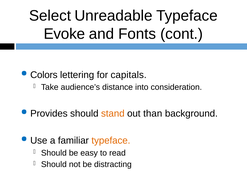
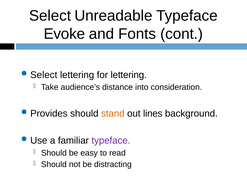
Colors: Colors -> Select (44, 75)
for capitals: capitals -> lettering (129, 75)
than: than -> lines (153, 113)
typeface colour: orange -> purple (111, 140)
